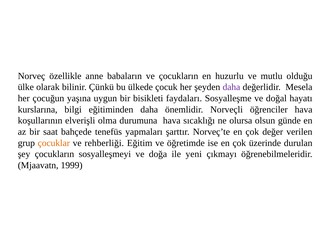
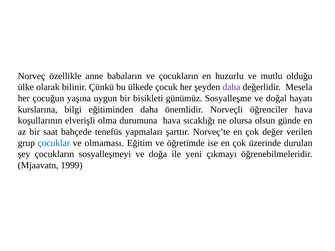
faydaları: faydaları -> günümüz (184, 98)
çocuklar colour: orange -> blue (54, 143)
rehberliği: rehberliği -> olmaması (104, 143)
